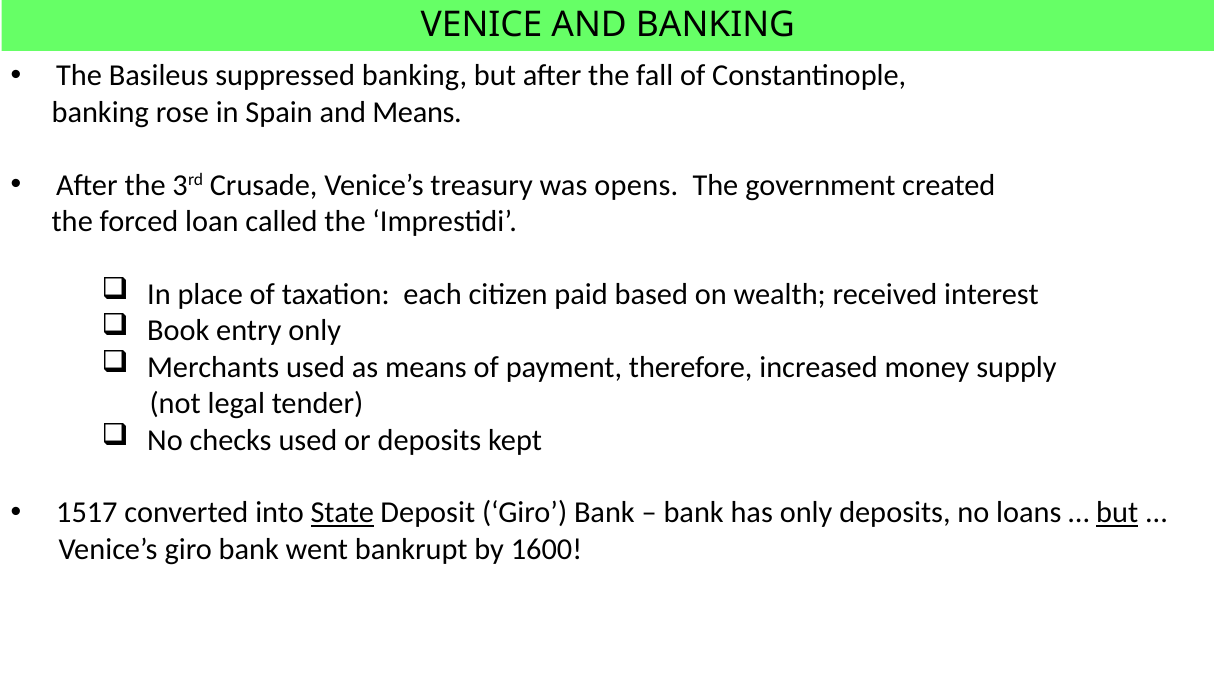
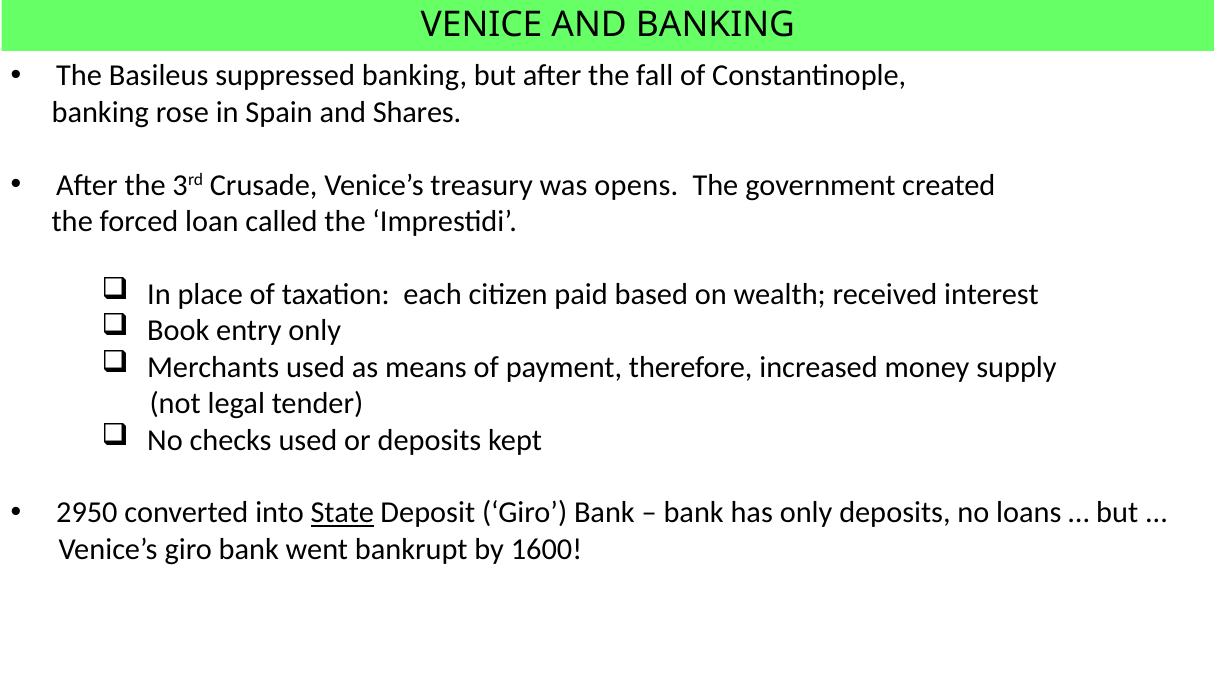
and Means: Means -> Shares (417, 112)
1517: 1517 -> 2950 (87, 513)
but underline: present -> none (1117, 513)
